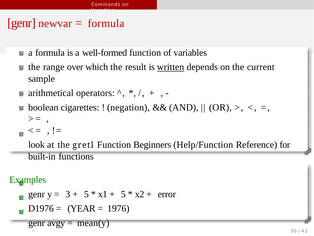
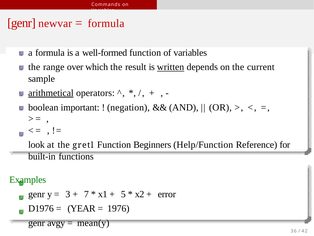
arithmetical underline: none -> present (51, 93)
cigarettes: cigarettes -> important (80, 107)
5: 5 -> 7 (86, 194)
